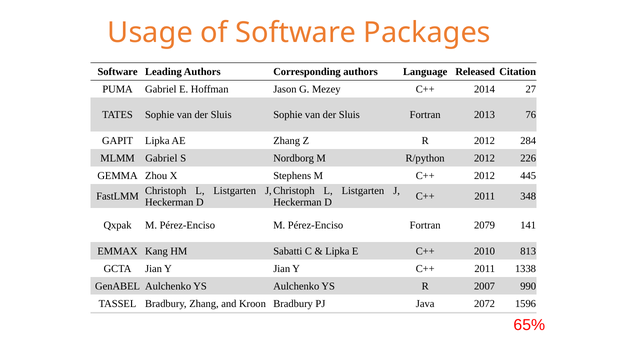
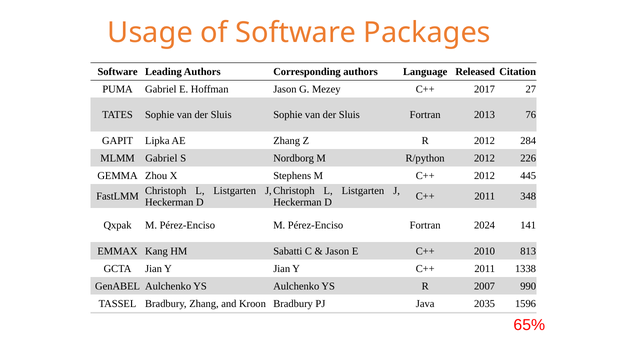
2014: 2014 -> 2017 (485, 89)
2079: 2079 -> 2024 (485, 226)
Lipka: Lipka -> Jason (337, 252)
2072: 2072 -> 2035 (485, 304)
